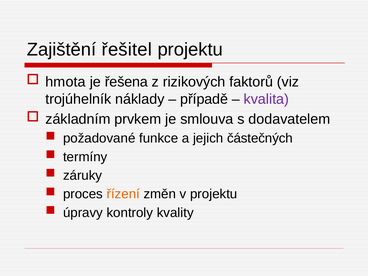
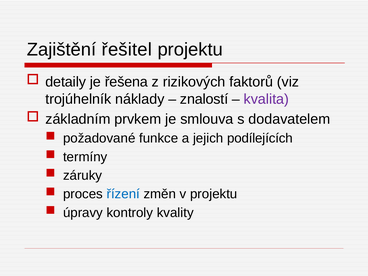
hmota: hmota -> detaily (66, 82)
případě: případě -> znalostí (204, 99)
částečných: částečných -> podílejících (260, 138)
řízení colour: orange -> blue (123, 194)
